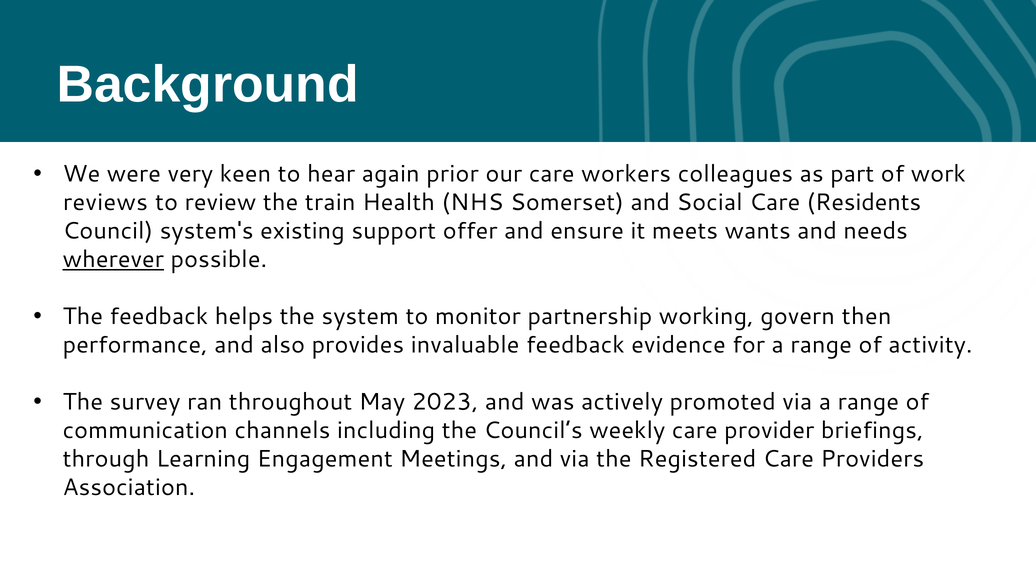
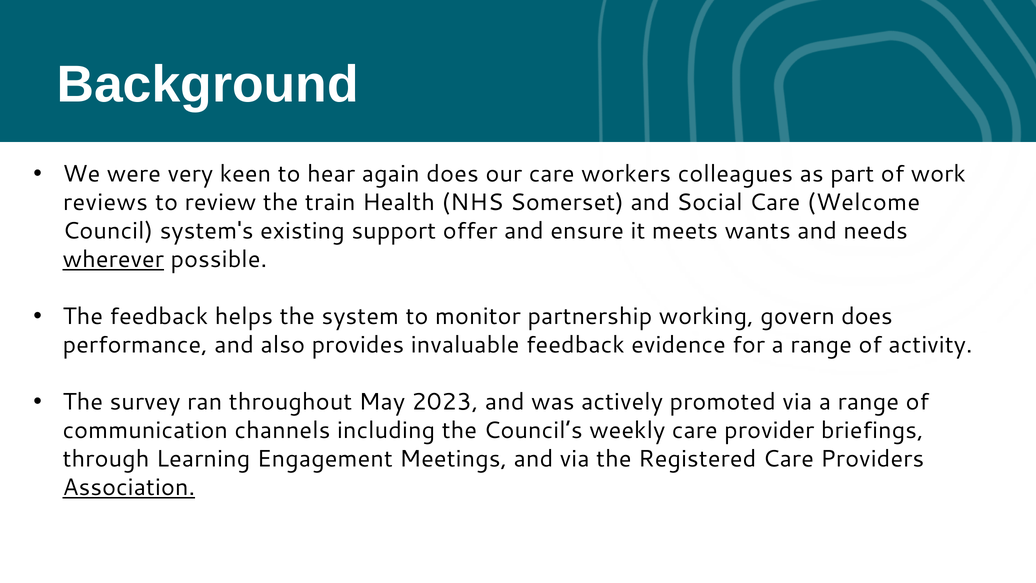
again prior: prior -> does (452, 174)
Residents: Residents -> Welcome (864, 202)
govern then: then -> does (867, 316)
Association underline: none -> present (129, 487)
